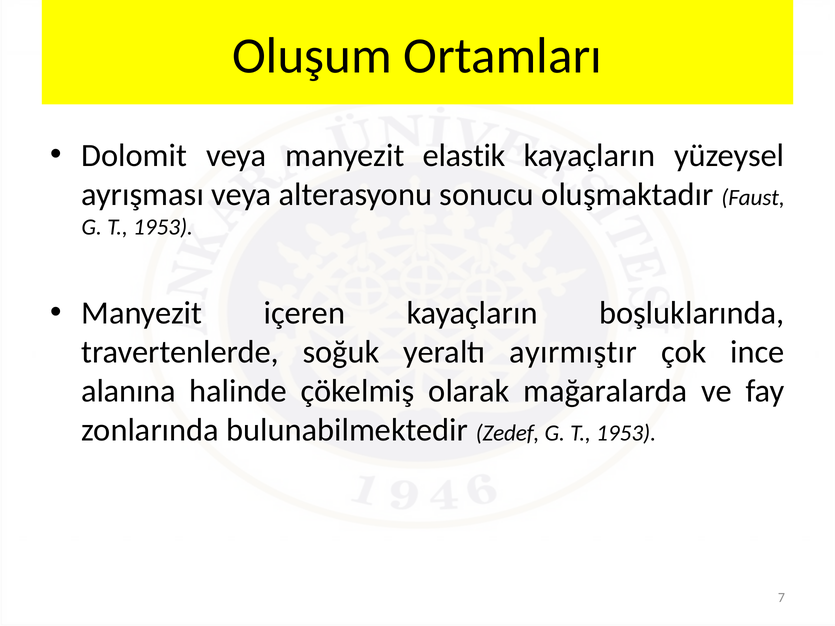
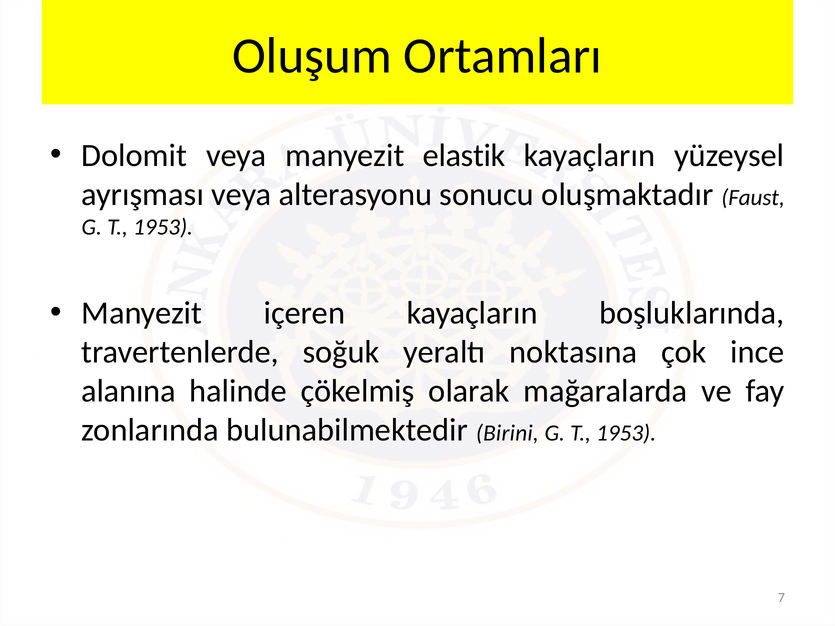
ayırmıştır: ayırmıştır -> noktasına (573, 352)
Zedef: Zedef -> Birini (507, 433)
